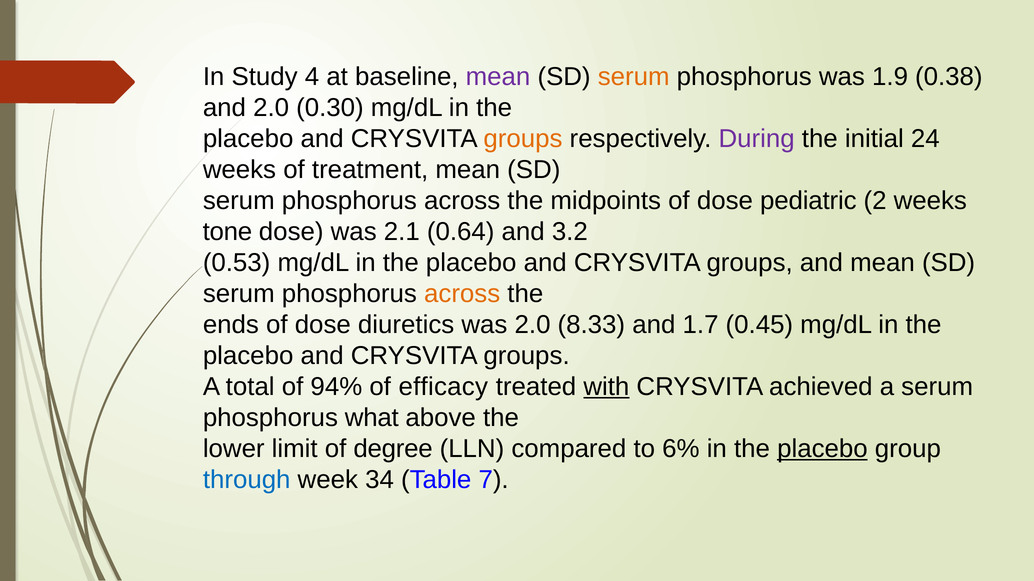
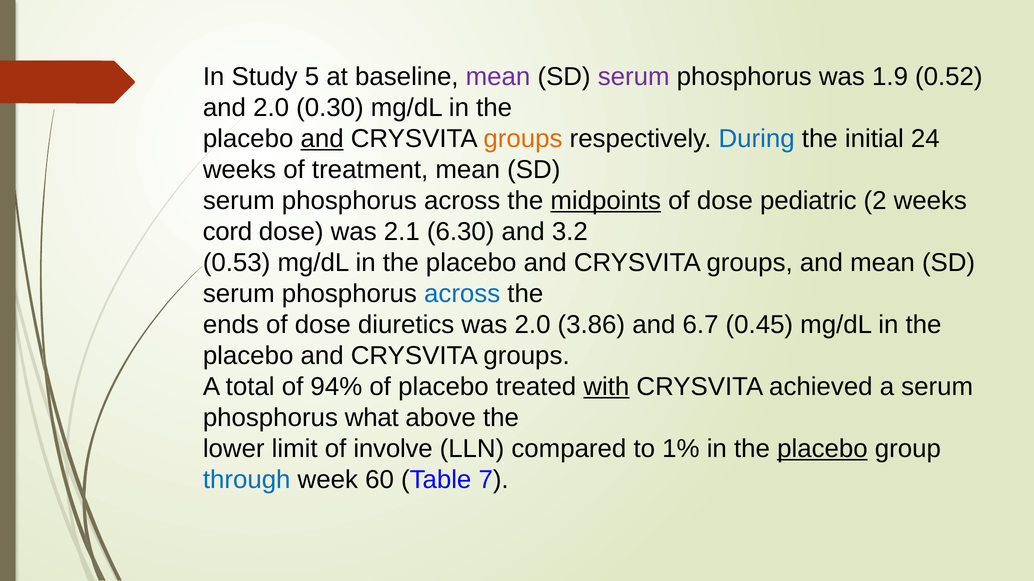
4: 4 -> 5 (312, 77)
serum colour: orange -> purple (634, 77)
0.38: 0.38 -> 0.52 (949, 77)
and underline: none -> present (322, 139)
During colour: purple -> blue (757, 139)
midpoints underline: none -> present (606, 201)
tone: tone -> cord (227, 232)
0.64: 0.64 -> 6.30 (461, 232)
across colour: orange -> blue (462, 294)
8.33: 8.33 -> 3.86 (591, 325)
1.7: 1.7 -> 6.7 (701, 325)
of efficacy: efficacy -> placebo (443, 387)
degree: degree -> involve (393, 449)
6%: 6% -> 1% (681, 449)
34: 34 -> 60 (380, 480)
